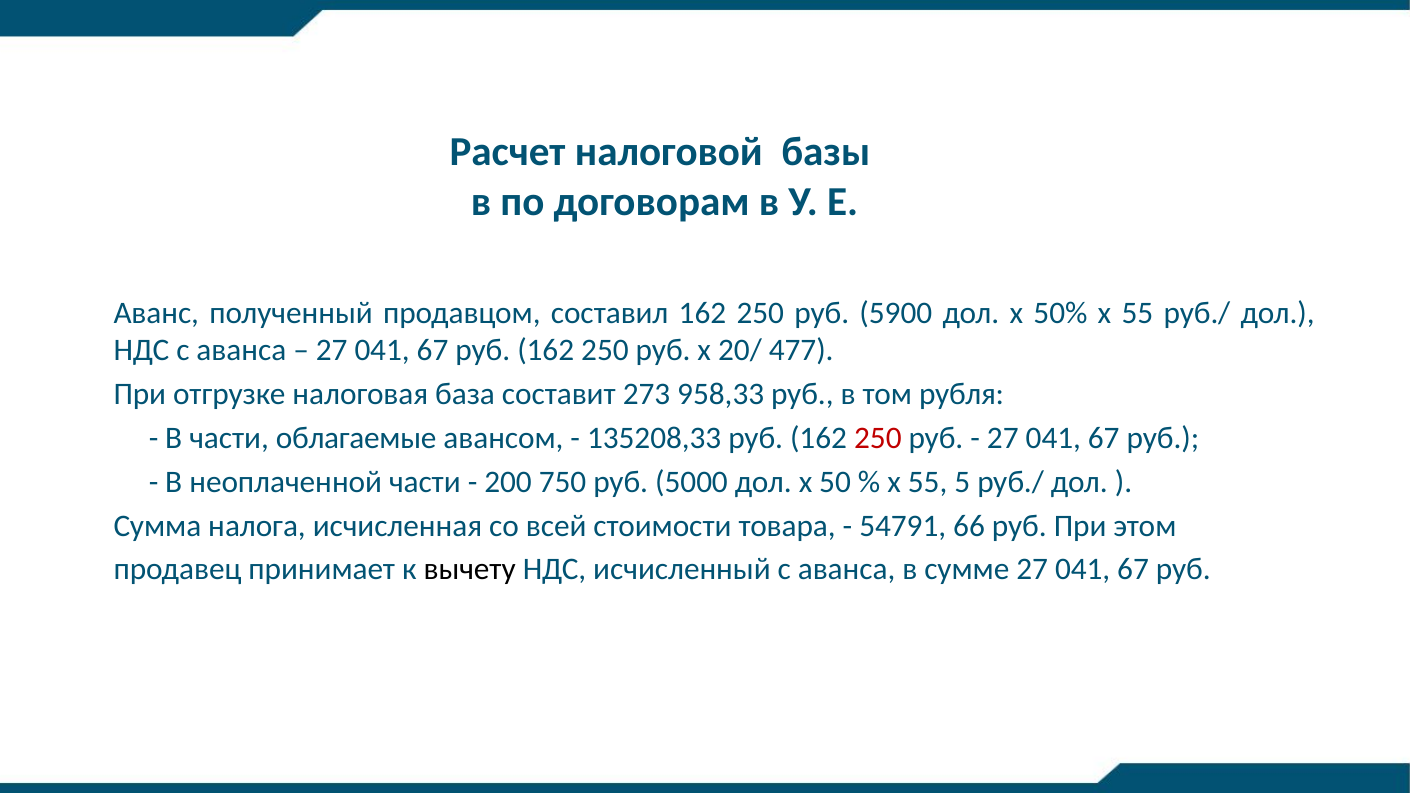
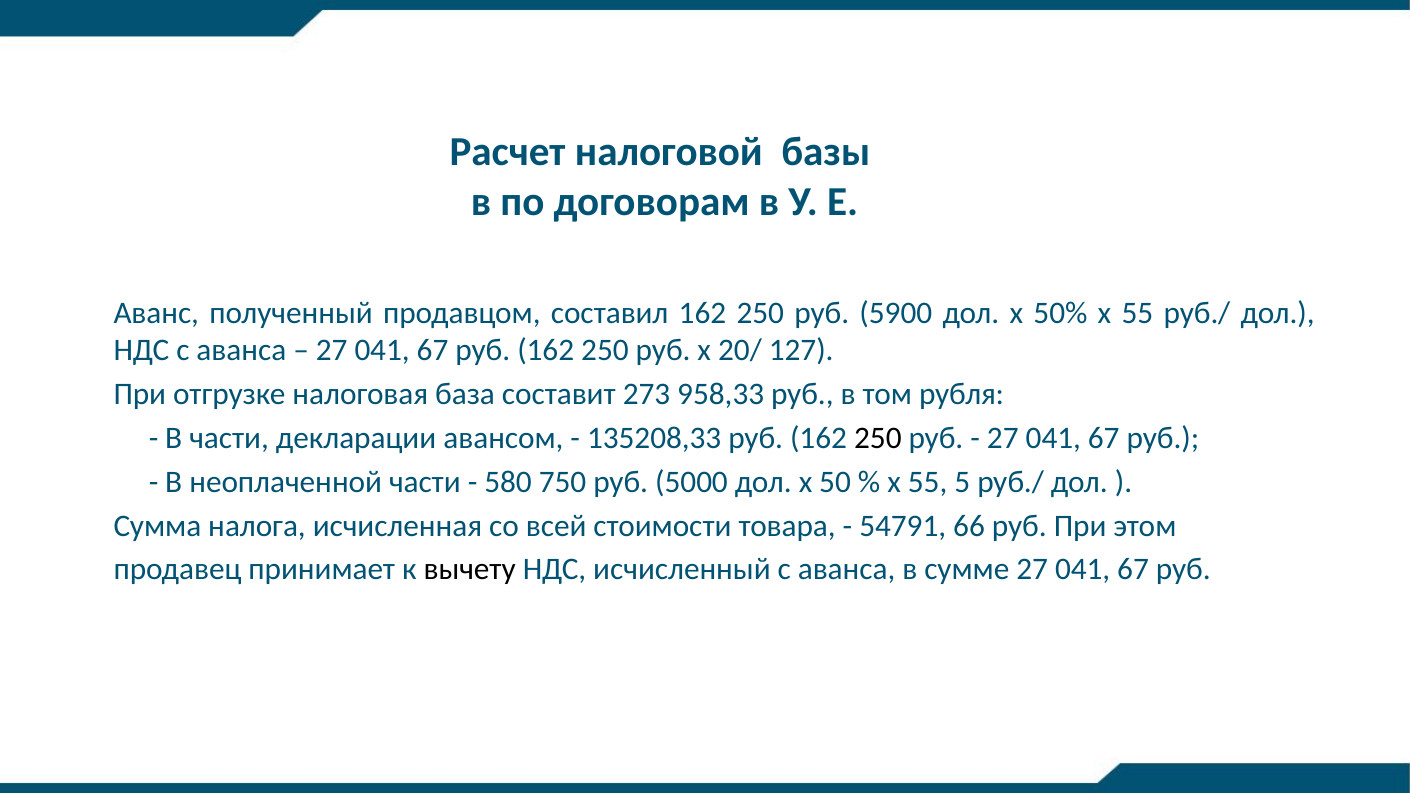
477: 477 -> 127 (801, 351)
облагаемые: облагаемые -> декларации (356, 438)
250 colour: red -> black (878, 438)
200: 200 -> 580 (508, 482)
